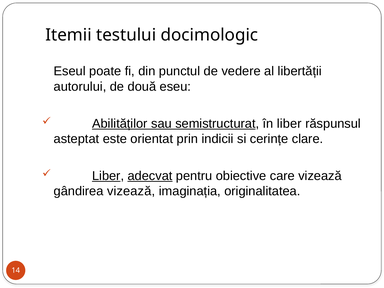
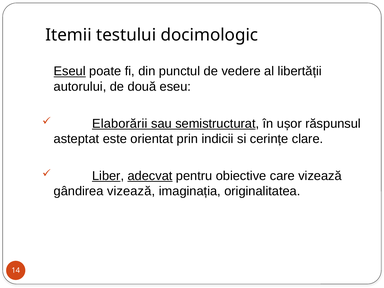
Eseul underline: none -> present (70, 71)
Abilităților: Abilităților -> Elaborării (120, 124)
în liber: liber -> ușor (289, 124)
